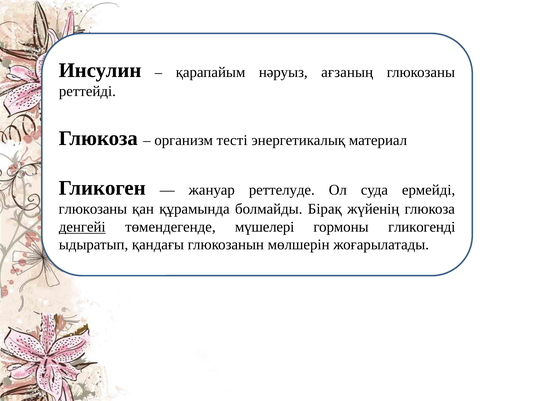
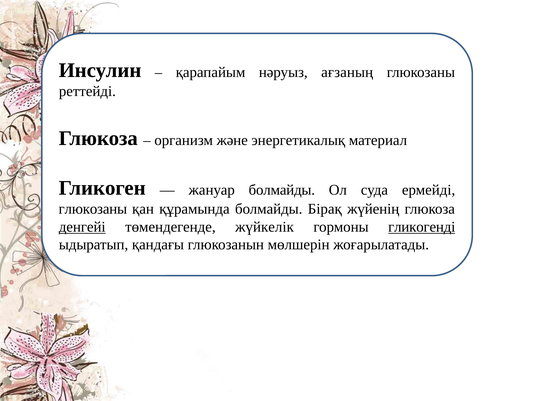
тесті: тесті -> және (232, 140)
жануар реттелуде: реттелуде -> болмайды (282, 190)
мүшелері: мүшелері -> жүйкелік (265, 227)
гликогенді underline: none -> present (422, 227)
